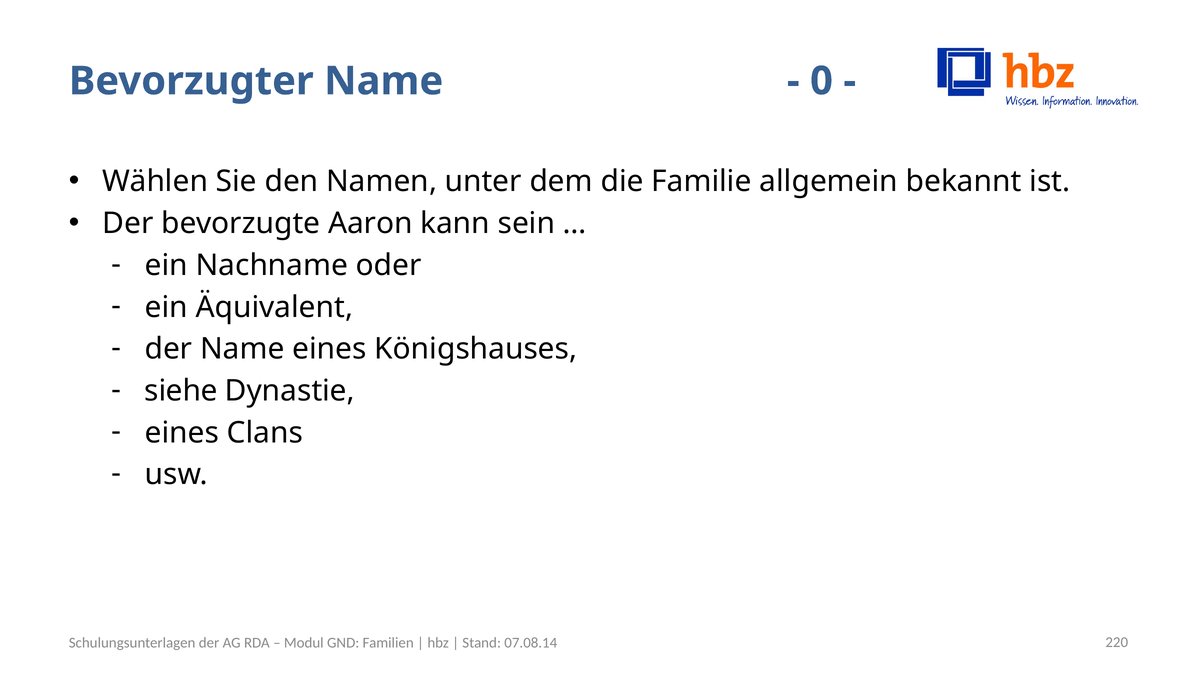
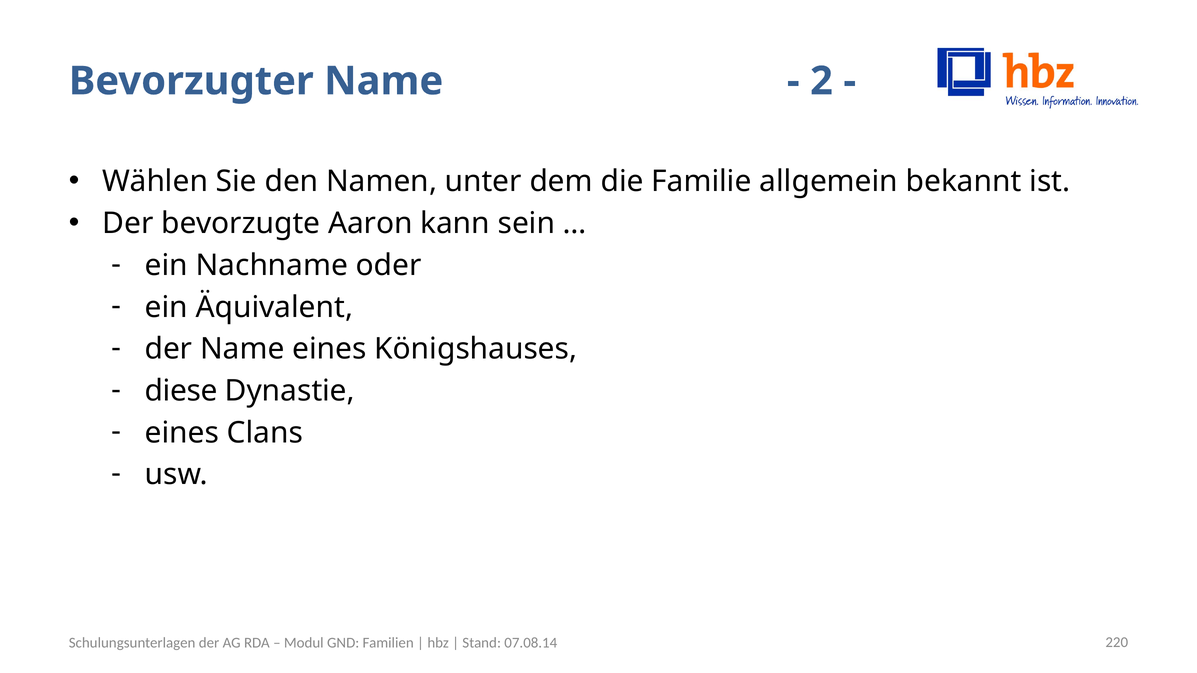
0: 0 -> 2 (821, 81)
siehe: siehe -> diese (181, 391)
